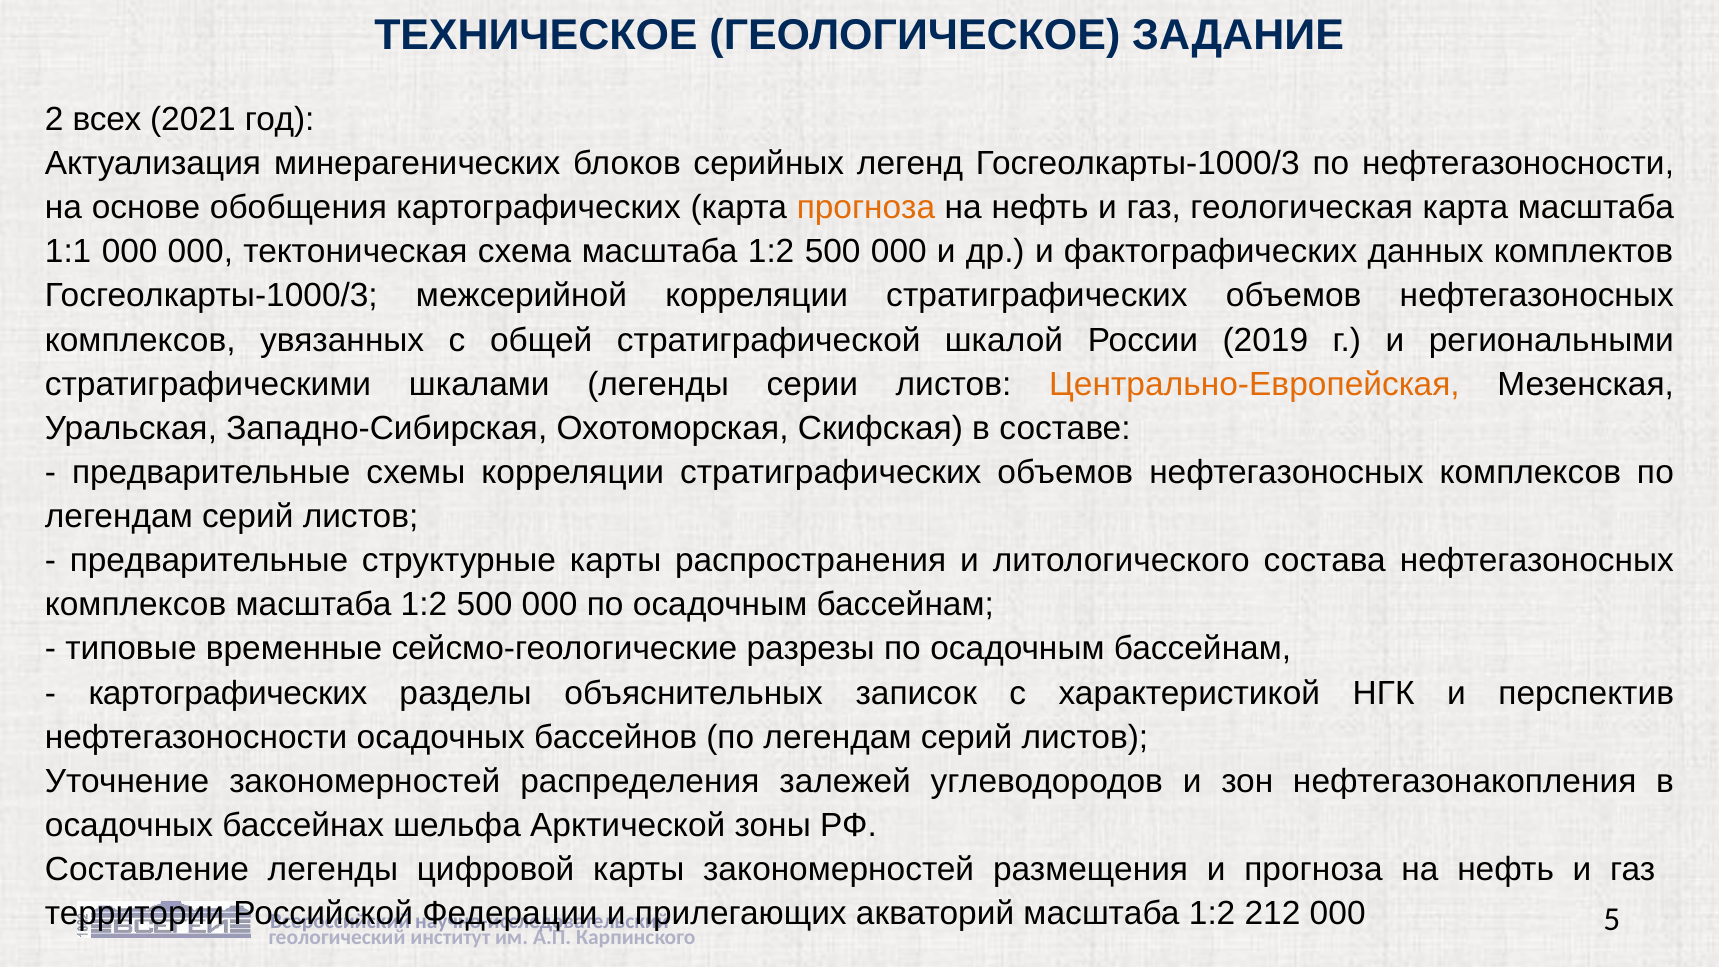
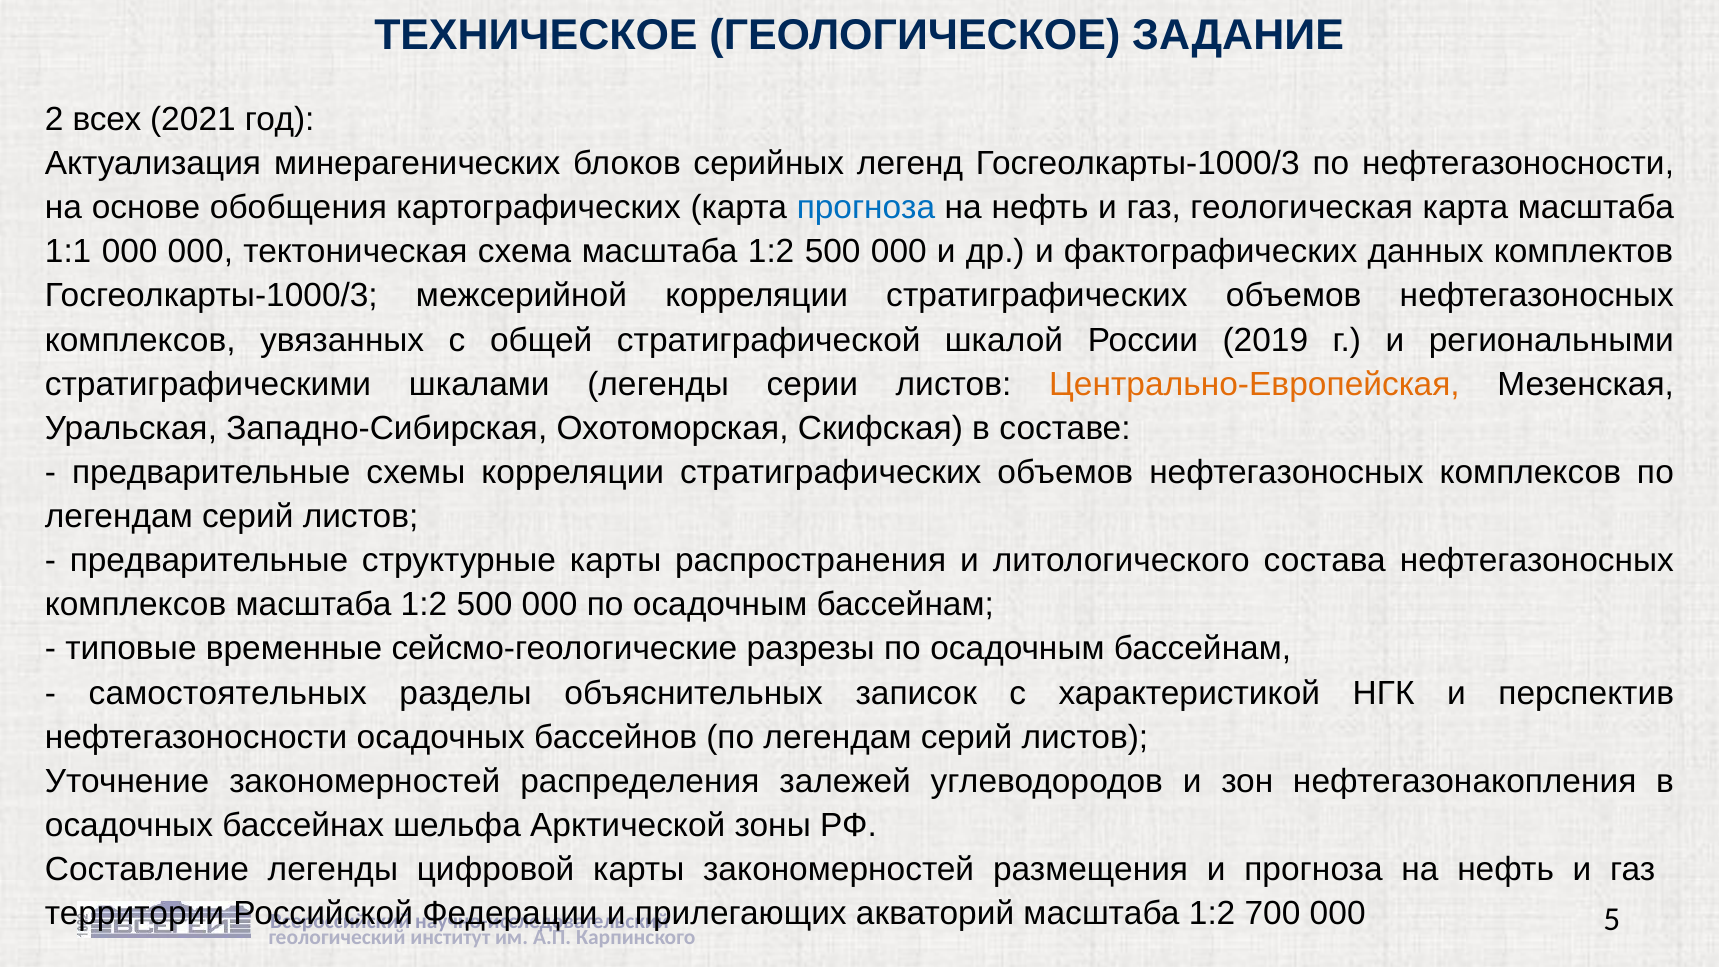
прогноза colour: orange -> blue (866, 208)
картографических: картографических -> самостоятельных (228, 693)
212: 212 -> 700 (1273, 914)
